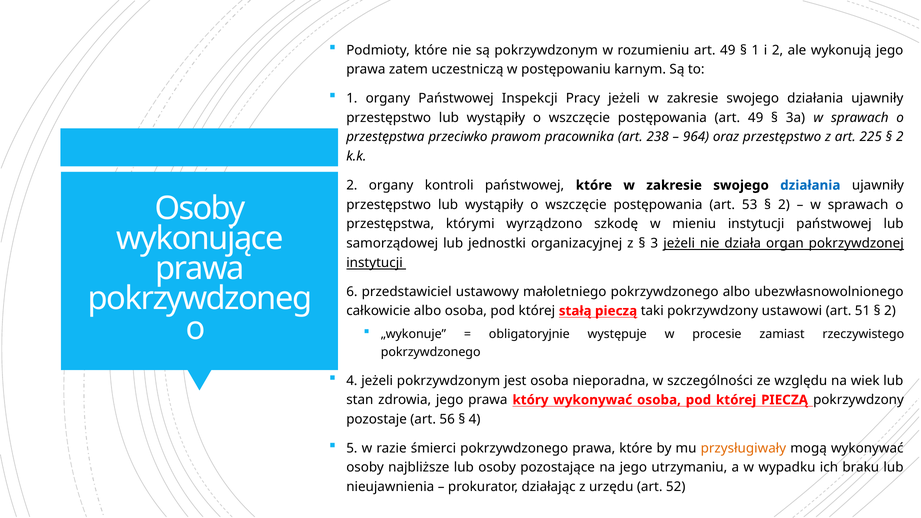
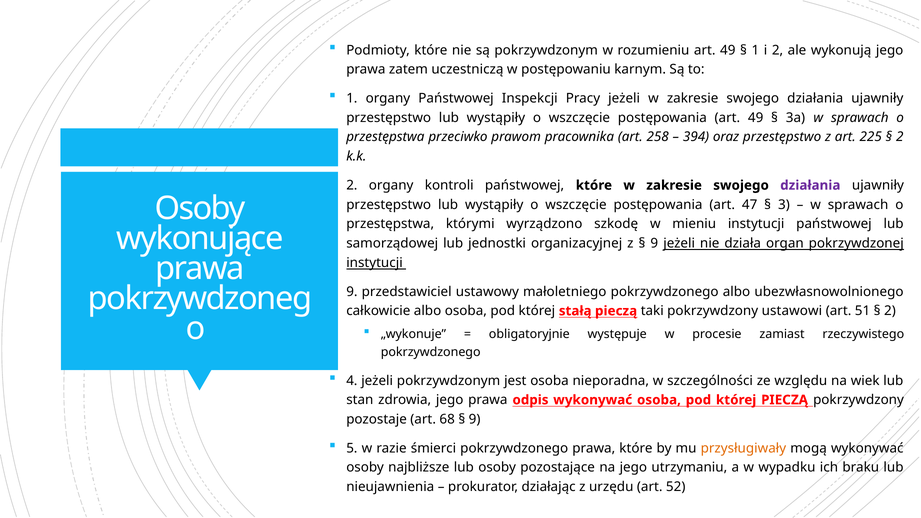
238: 238 -> 258 (658, 137)
964: 964 -> 394 (696, 137)
działania colour: blue -> purple (810, 185)
53: 53 -> 47 (750, 205)
2: 2 -> 3 (784, 205)
3: 3 -> 9 (654, 243)
6: 6 -> 9 (352, 292)
który: który -> odpis (530, 400)
56: 56 -> 68 (447, 419)
4: 4 -> 9 (475, 419)
